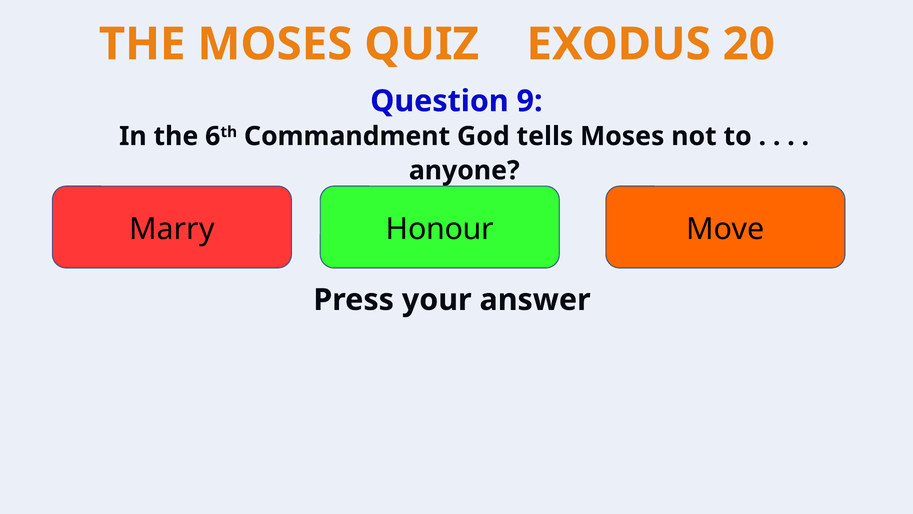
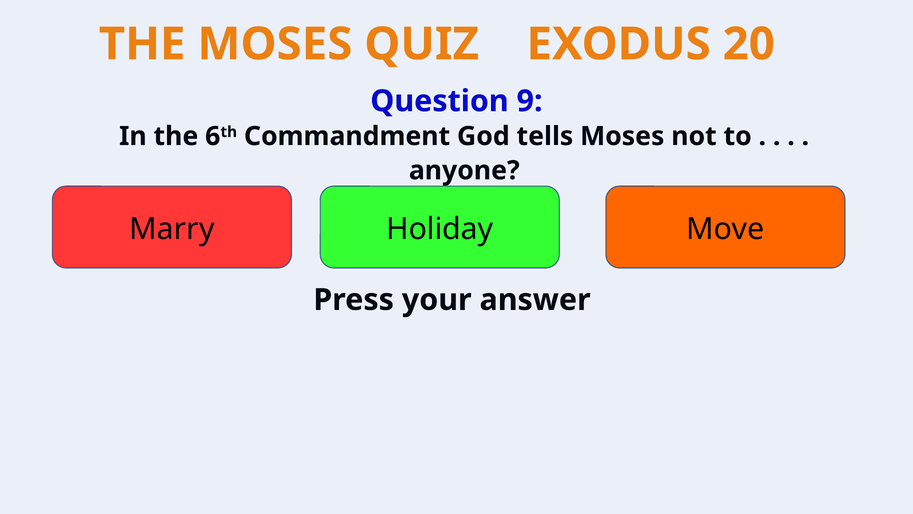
Honour: Honour -> Holiday (440, 229)
